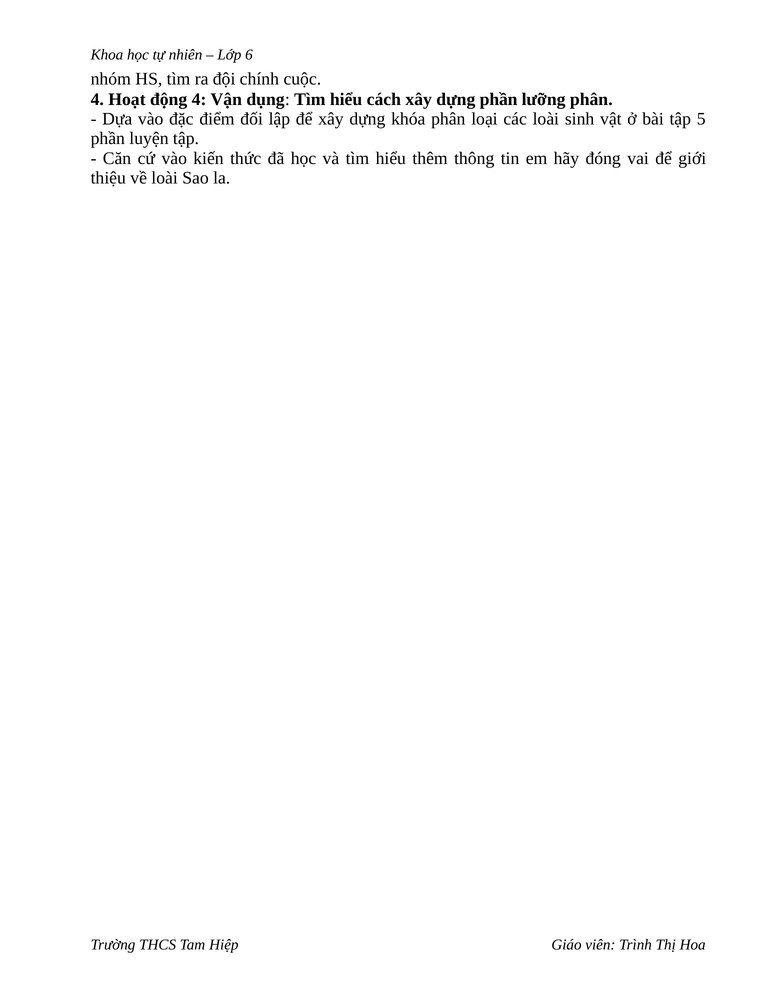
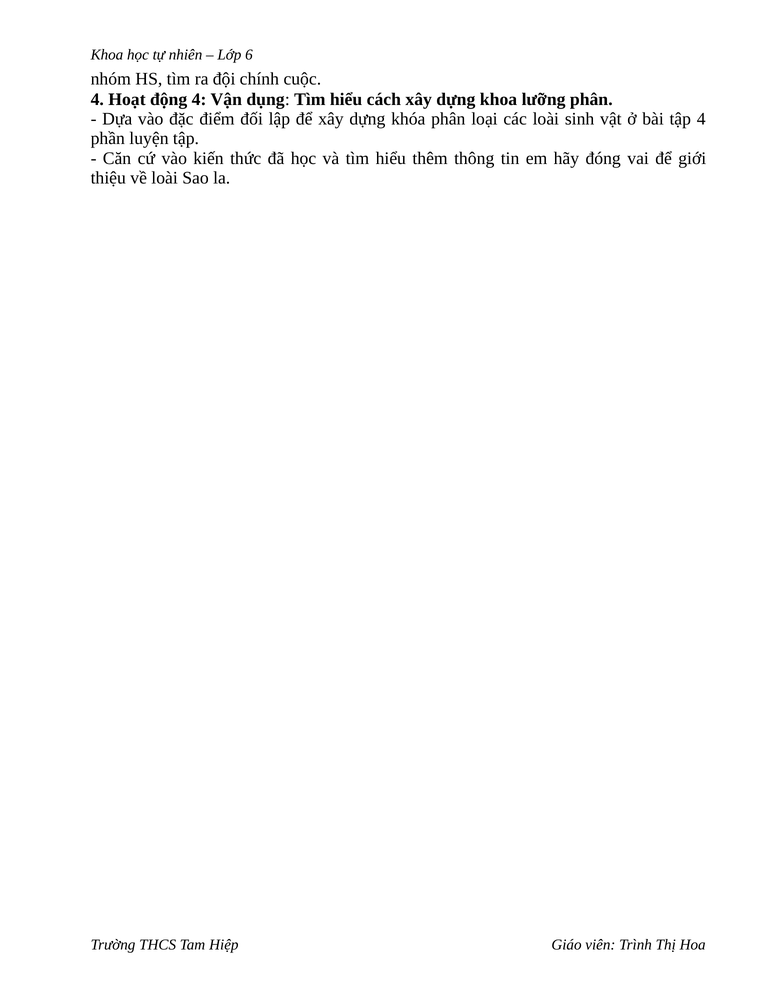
dựng phần: phần -> khoa (499, 99)
tập 5: 5 -> 4 (701, 119)
